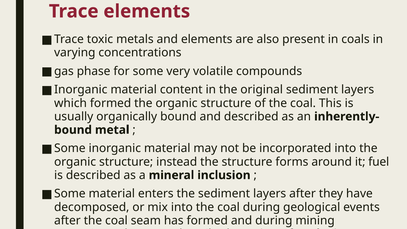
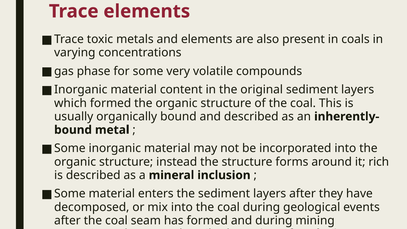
fuel: fuel -> rich (379, 162)
